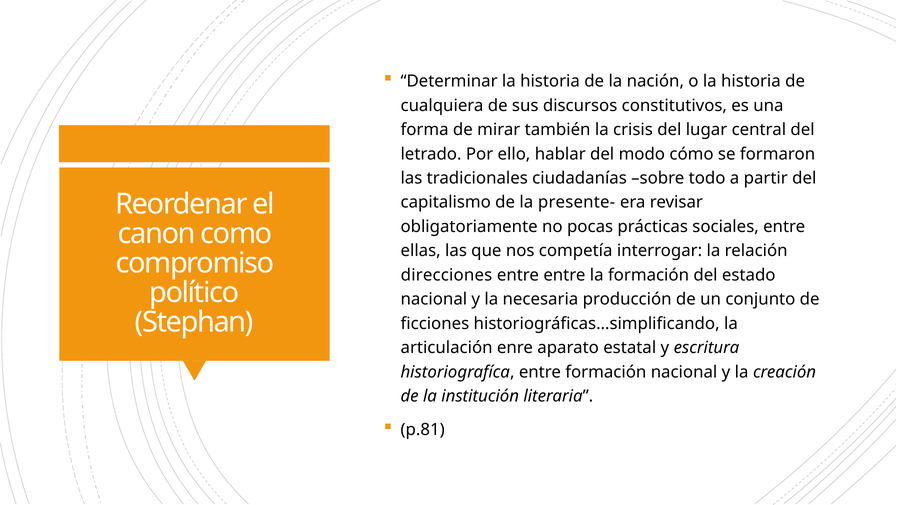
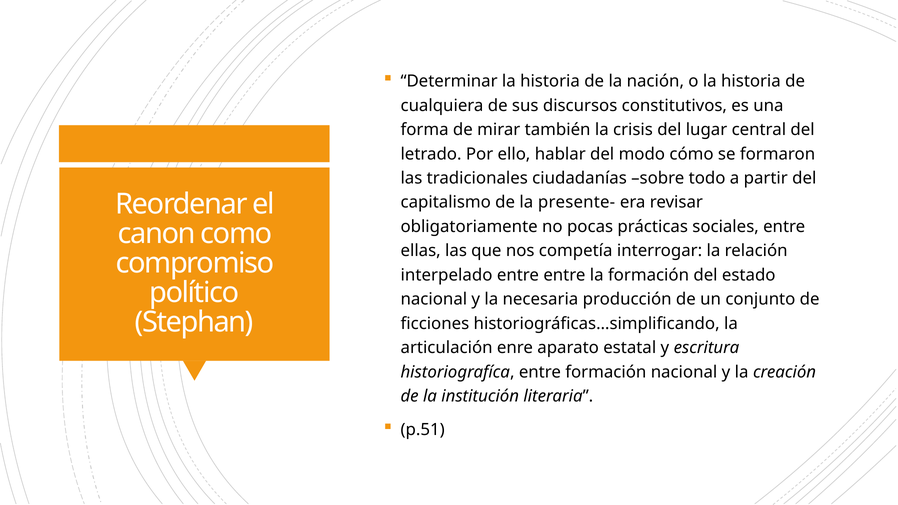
direcciones: direcciones -> interpelado (447, 275)
p.81: p.81 -> p.51 (423, 430)
